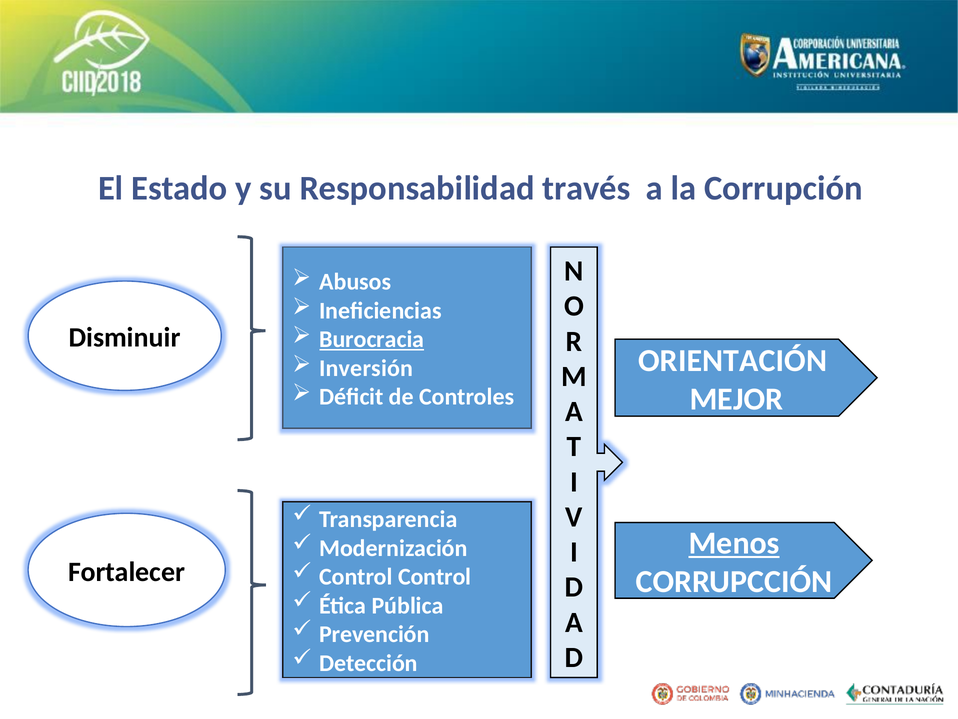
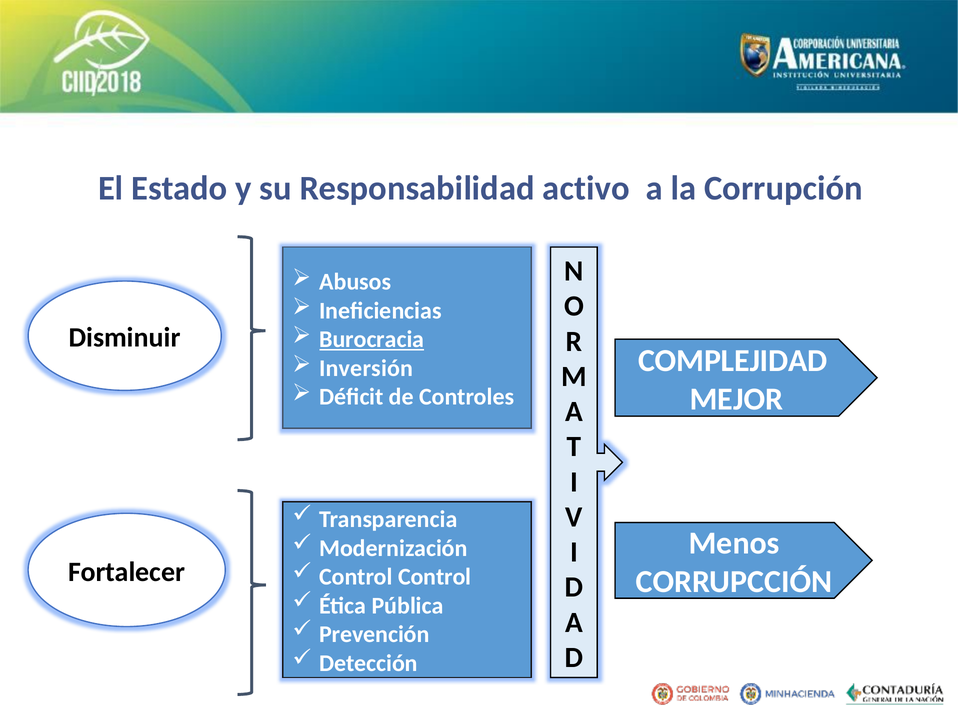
través: través -> activo (586, 188)
ORIENTACIÓN: ORIENTACIÓN -> COMPLEJIDAD (733, 361)
Menos underline: present -> none (734, 543)
